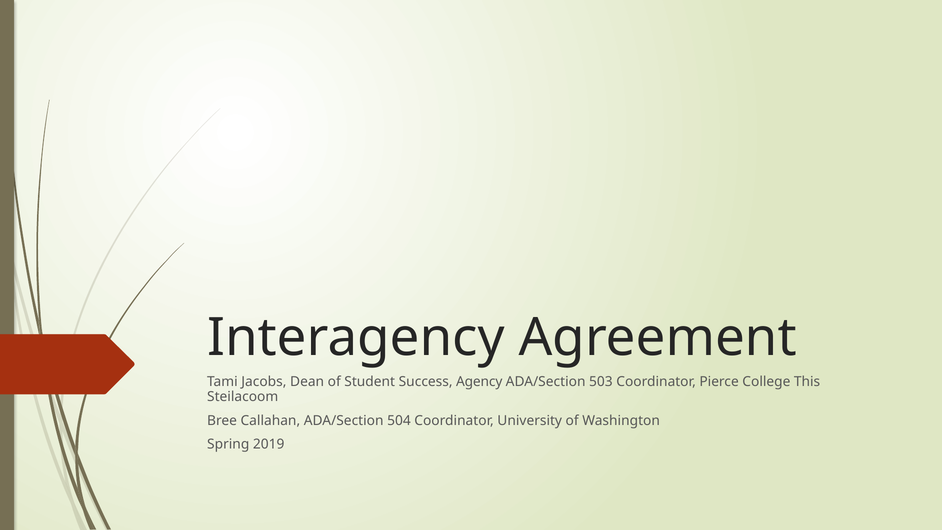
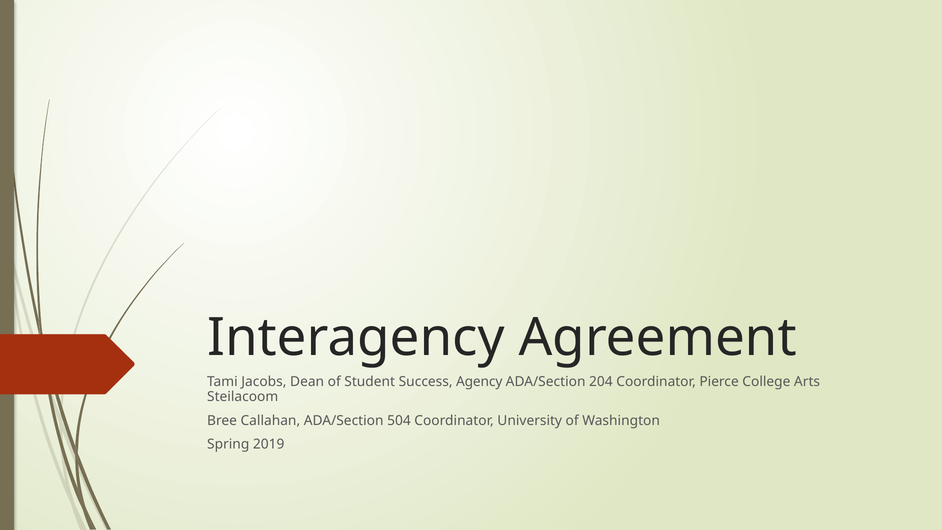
503: 503 -> 204 (601, 382)
This: This -> Arts (807, 382)
